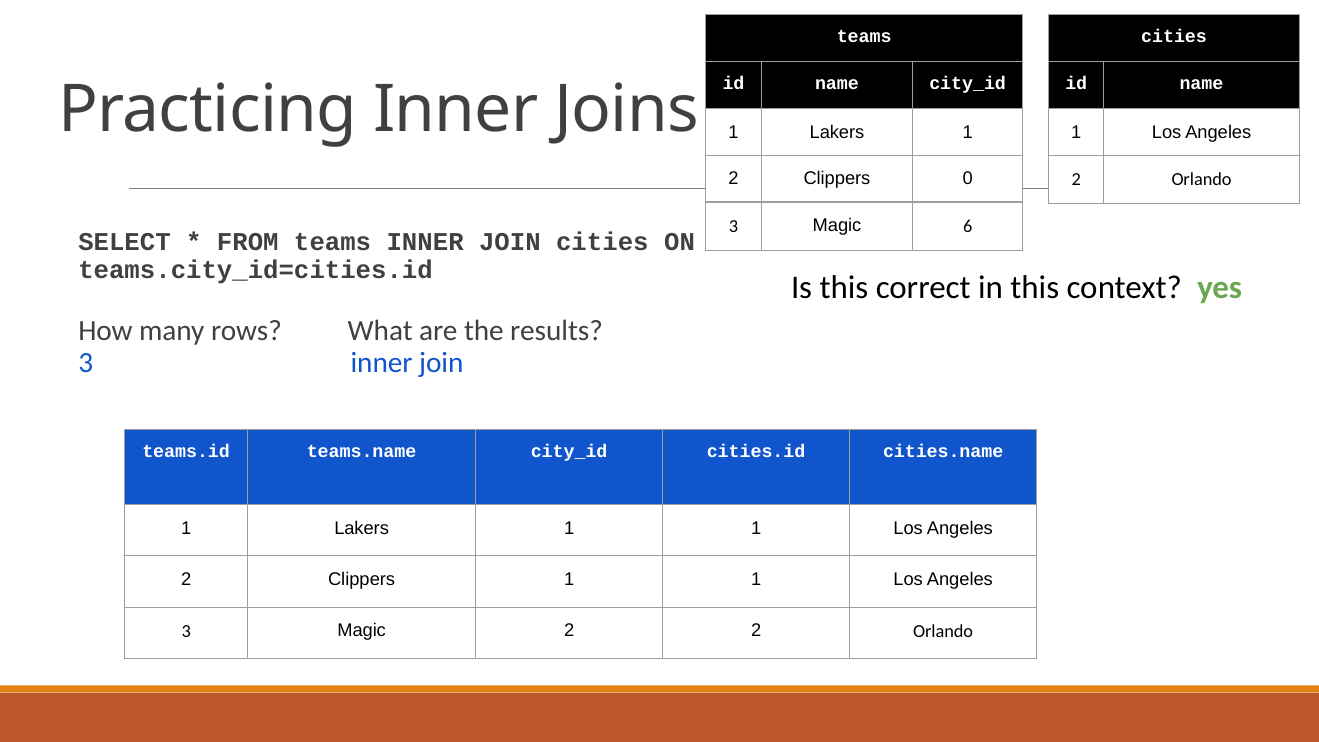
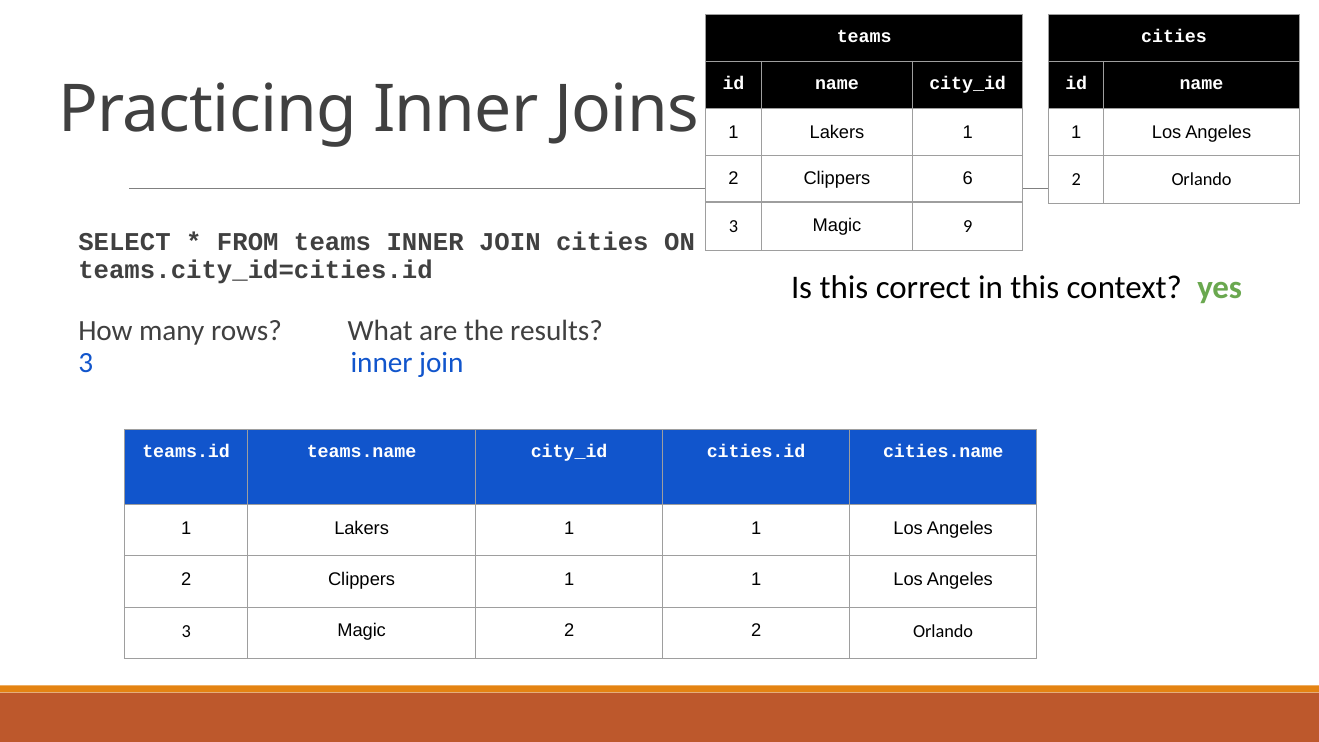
0: 0 -> 6 (968, 179)
6: 6 -> 9 (968, 226)
